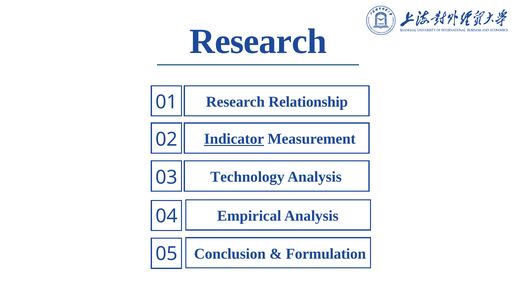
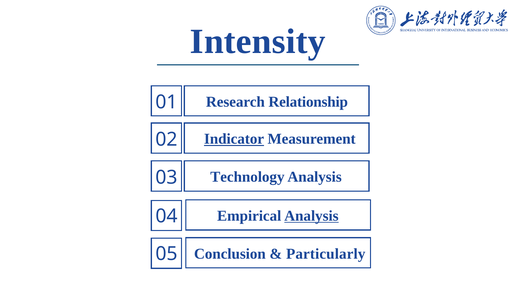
Research: Research -> Intensity (258, 42)
Analysis underline: none -> present (311, 216)
Formulation: Formulation -> Particularly (326, 254)
